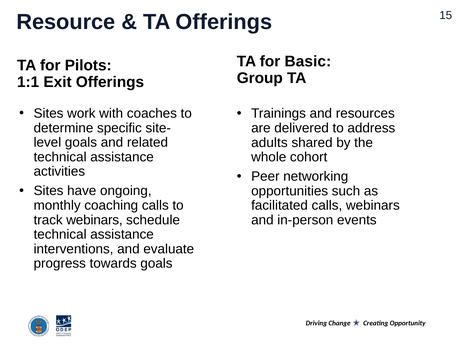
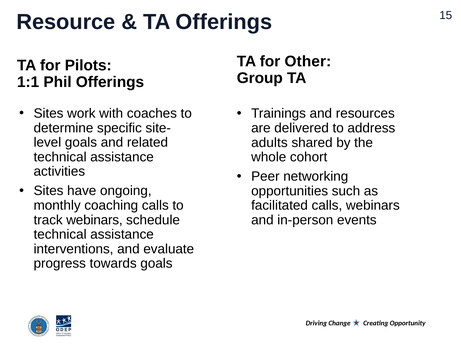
Basic: Basic -> Other (308, 61)
Exit: Exit -> Phil (58, 82)
